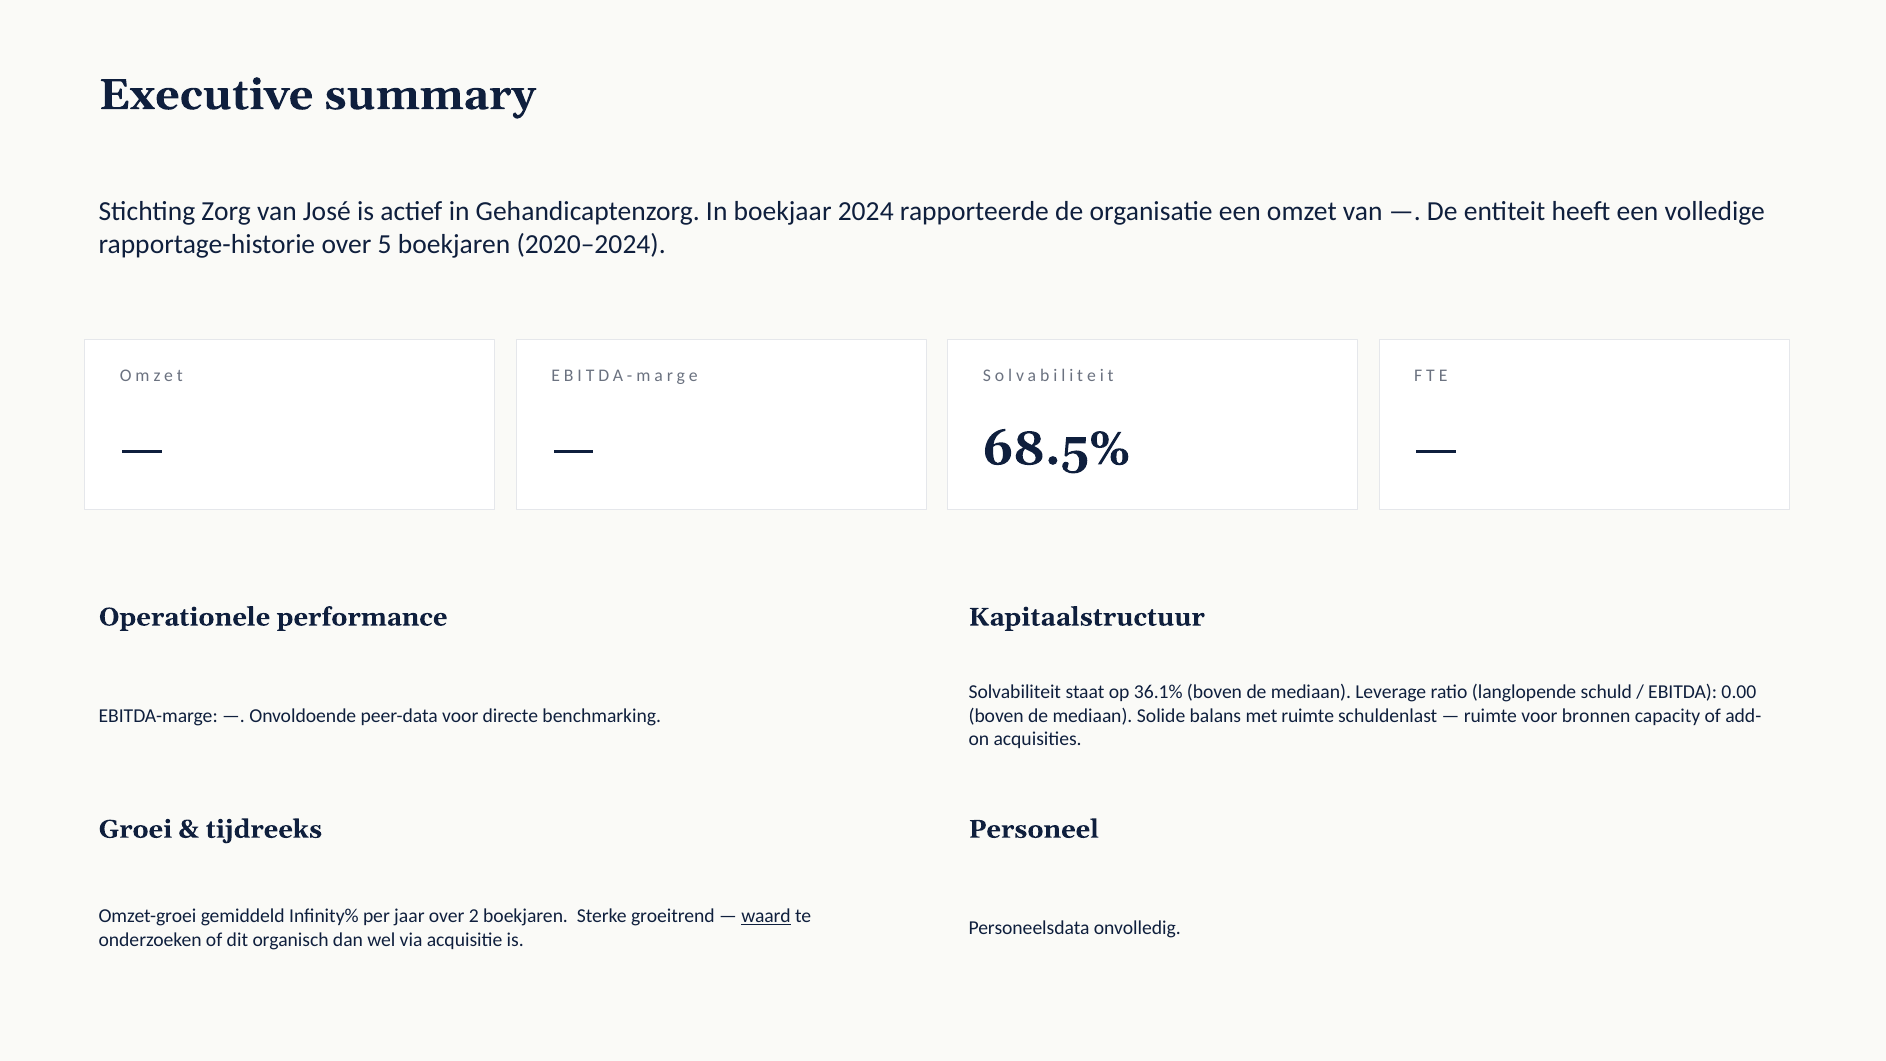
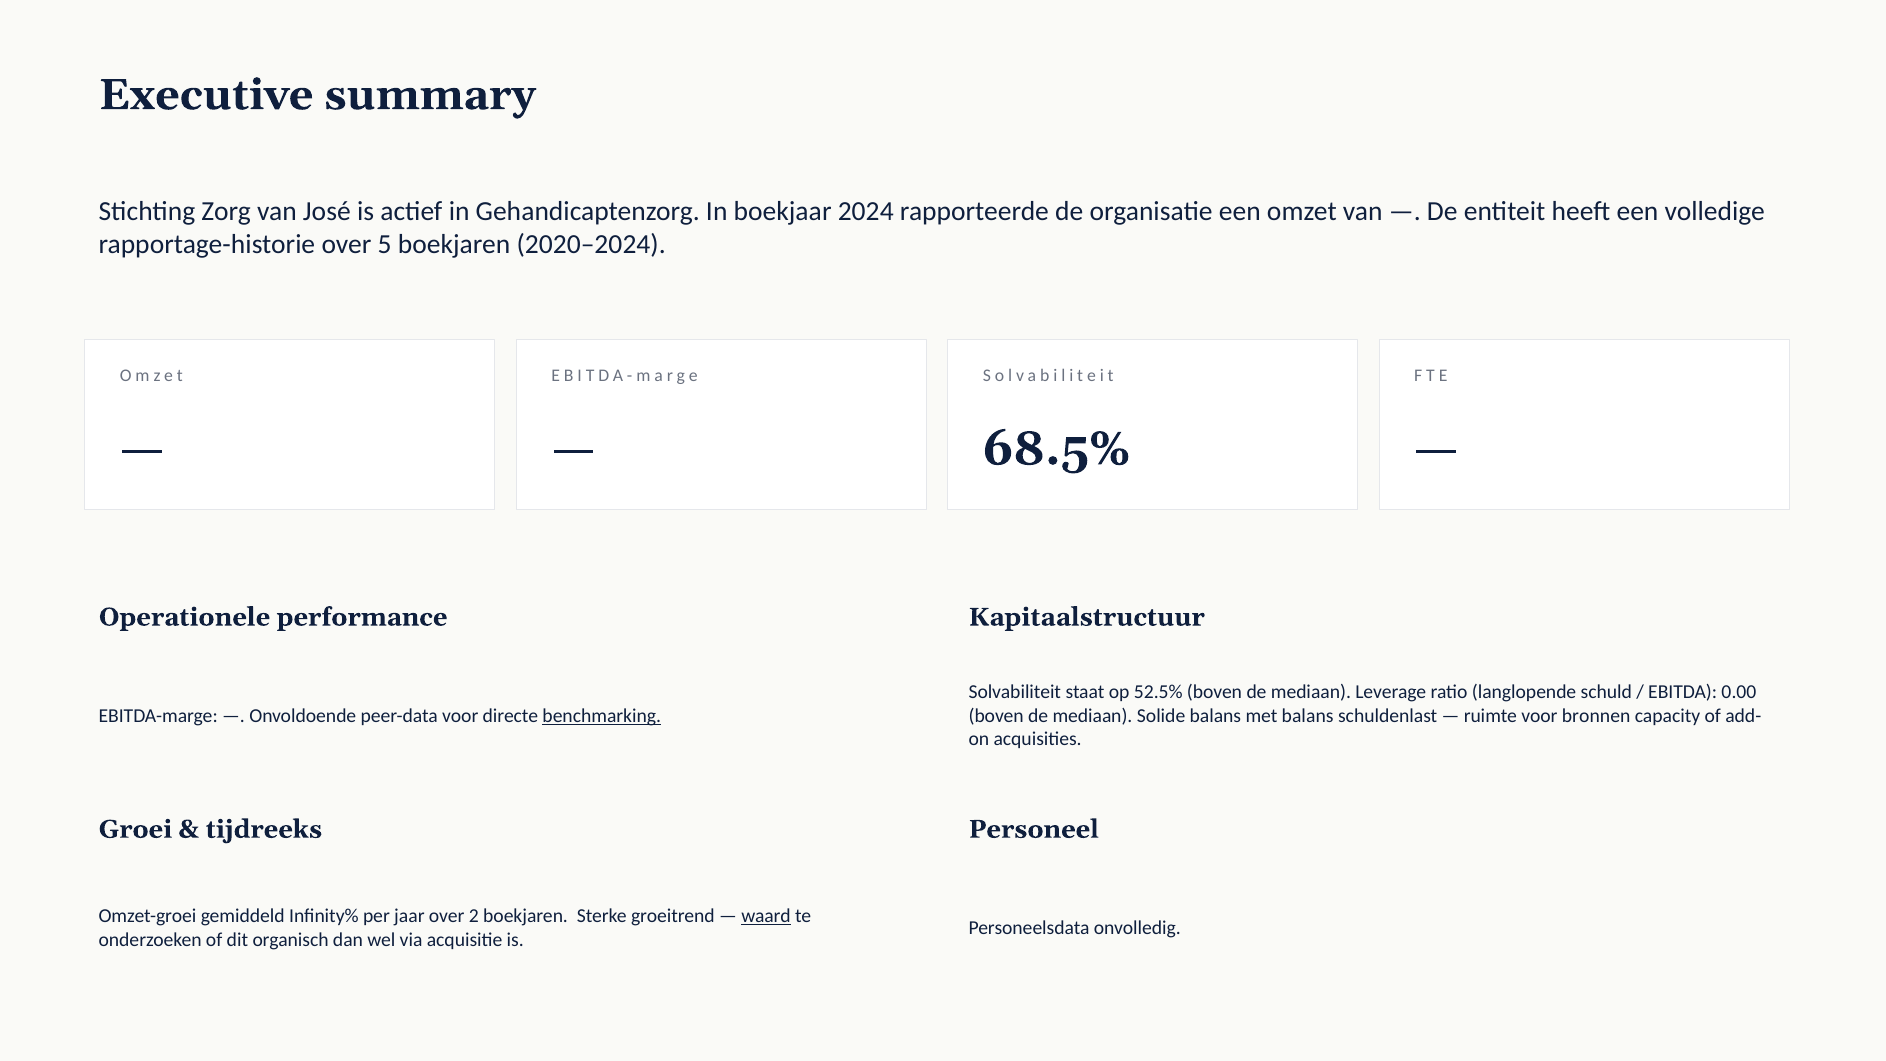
36.1%: 36.1% -> 52.5% (1158, 692)
benchmarking underline: none -> present (602, 716)
met ruimte: ruimte -> balans (1308, 716)
